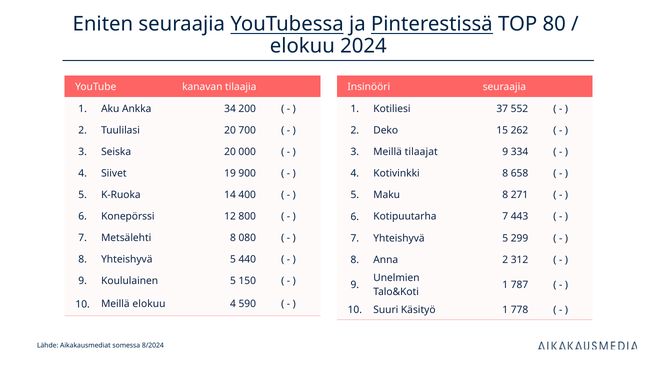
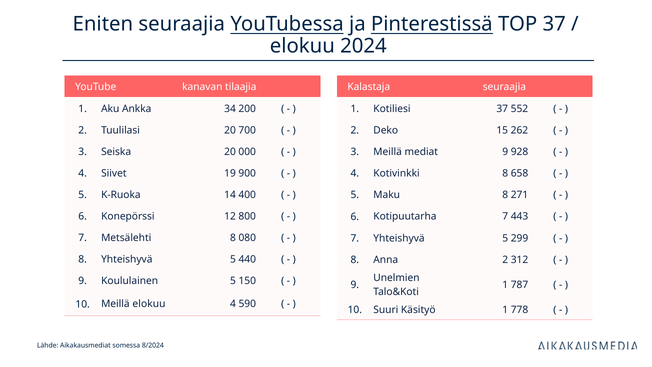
TOP 80: 80 -> 37 (554, 24)
Insinööri: Insinööri -> Kalastaja (369, 87)
tilaajat: tilaajat -> mediat (421, 152)
334: 334 -> 928 (520, 152)
